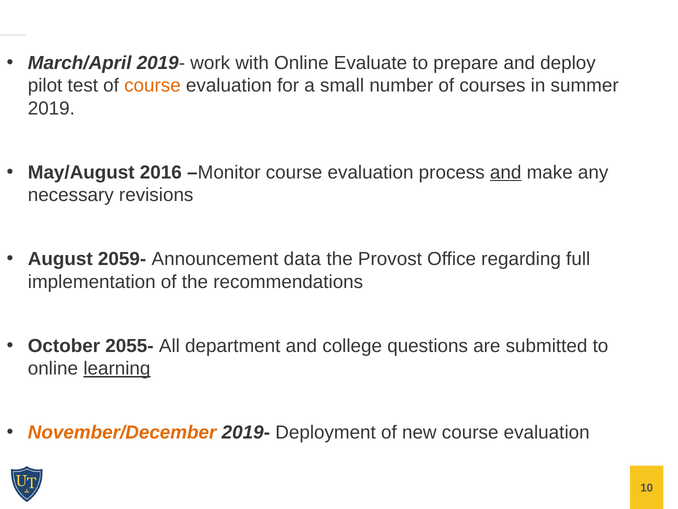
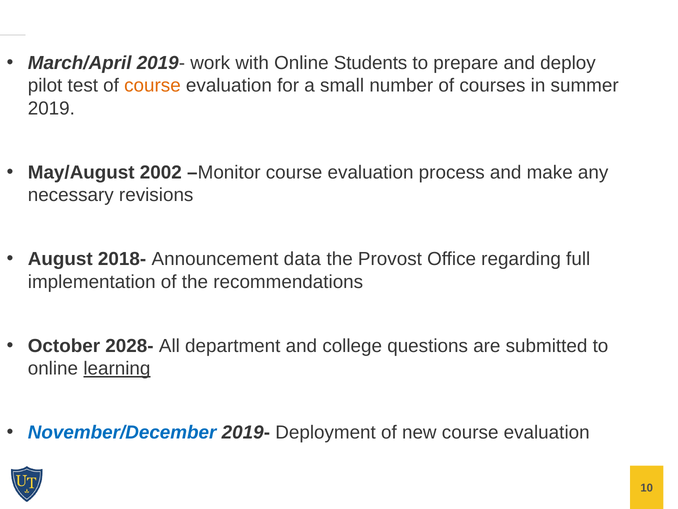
Evaluate: Evaluate -> Students (371, 63)
2016: 2016 -> 2002 (161, 172)
and underline: present -> none (506, 172)
2059-: 2059- -> 2018- (122, 259)
2055-: 2055- -> 2028- (129, 346)
November/December colour: orange -> blue (122, 432)
